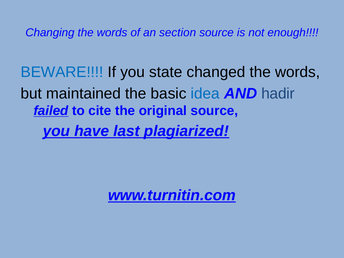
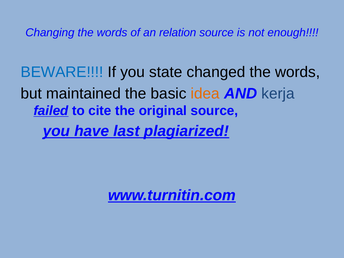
section: section -> relation (178, 33)
idea colour: blue -> orange (205, 94)
hadir: hadir -> kerja (278, 94)
